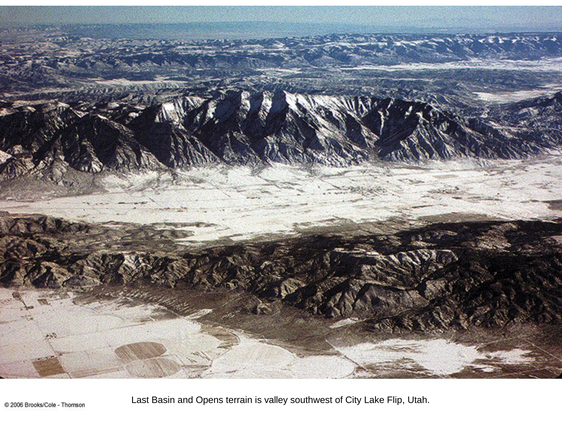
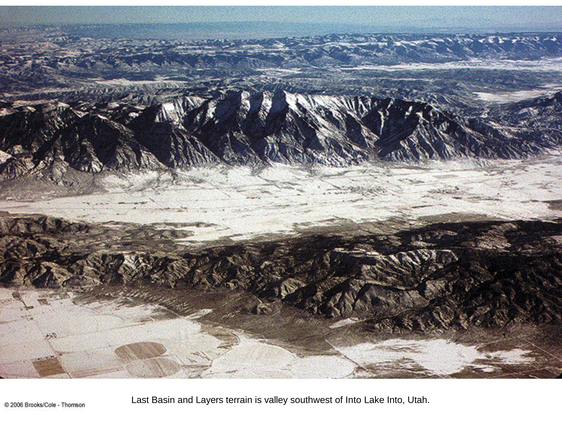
Opens: Opens -> Layers (210, 400)
of City: City -> Into (353, 400)
Lake Flip: Flip -> Into (396, 400)
